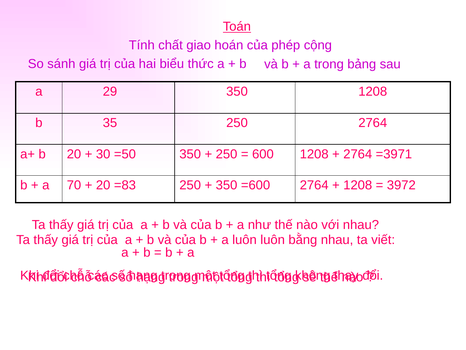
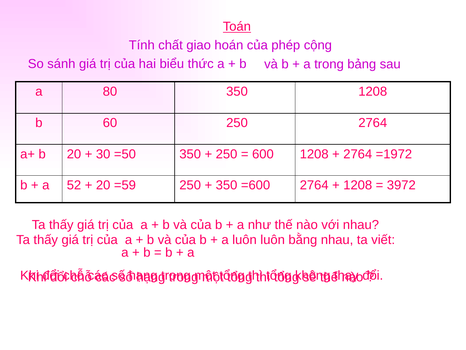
29: 29 -> 80 (110, 91)
35: 35 -> 60 (110, 123)
=3971: =3971 -> =1972 (394, 154)
70: 70 -> 52 (74, 185)
=83: =83 -> =59 (125, 185)
